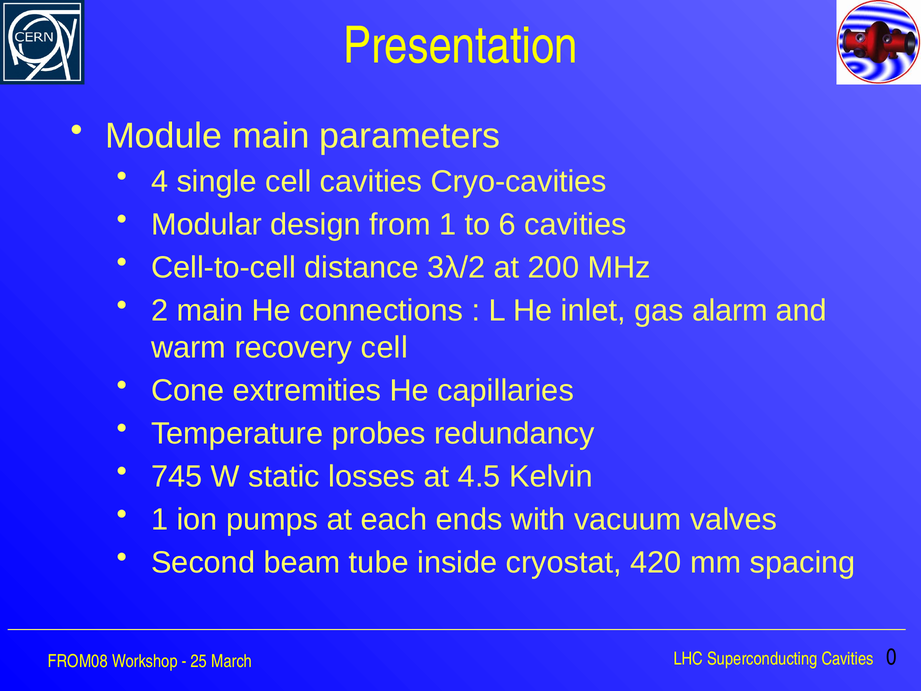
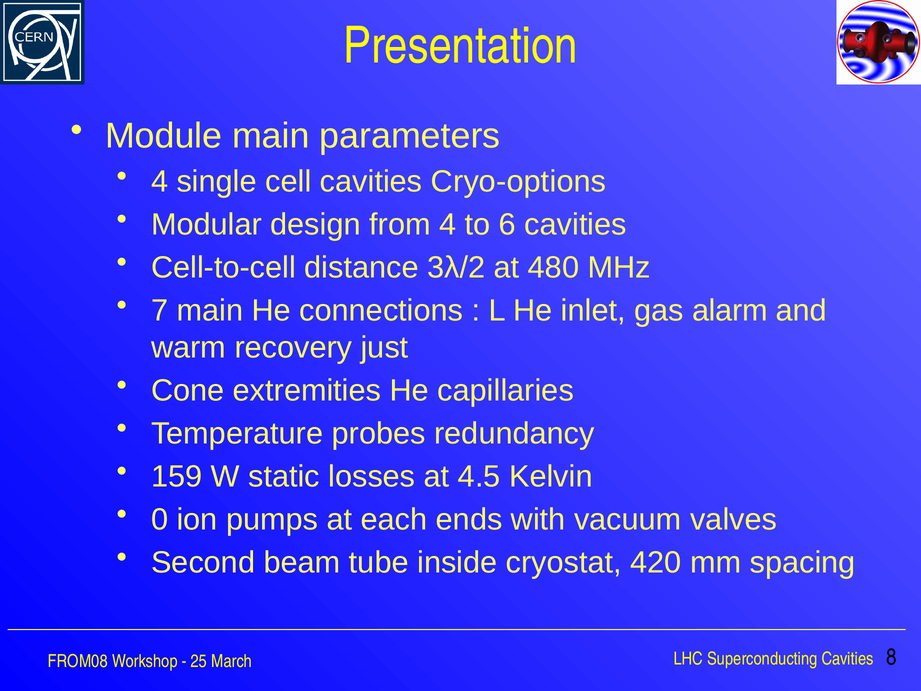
Cryo-cavities: Cryo-cavities -> Cryo-options (519, 182)
from 1: 1 -> 4 (448, 225)
200: 200 -> 480 (553, 268)
2: 2 -> 7 (160, 311)
recovery cell: cell -> just (385, 347)
745: 745 -> 159 (177, 476)
1: 1 -> 0 (160, 519)
0: 0 -> 8 (891, 657)
